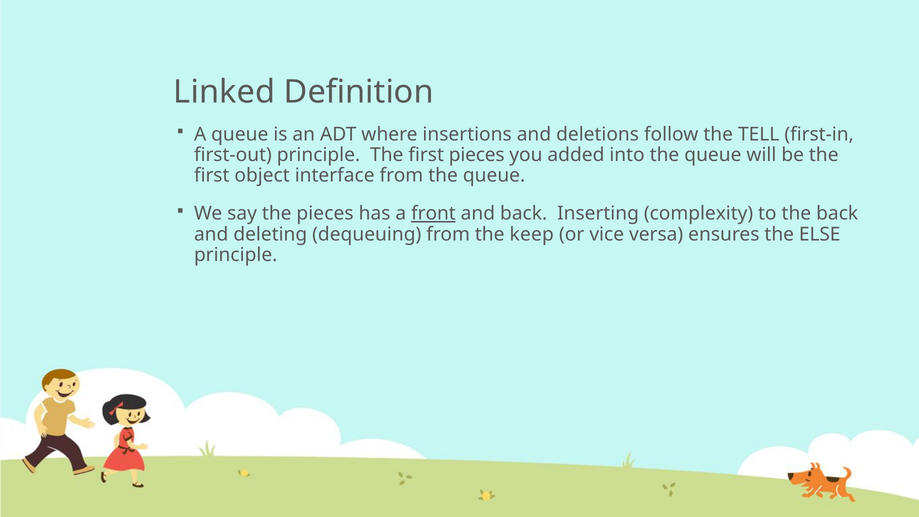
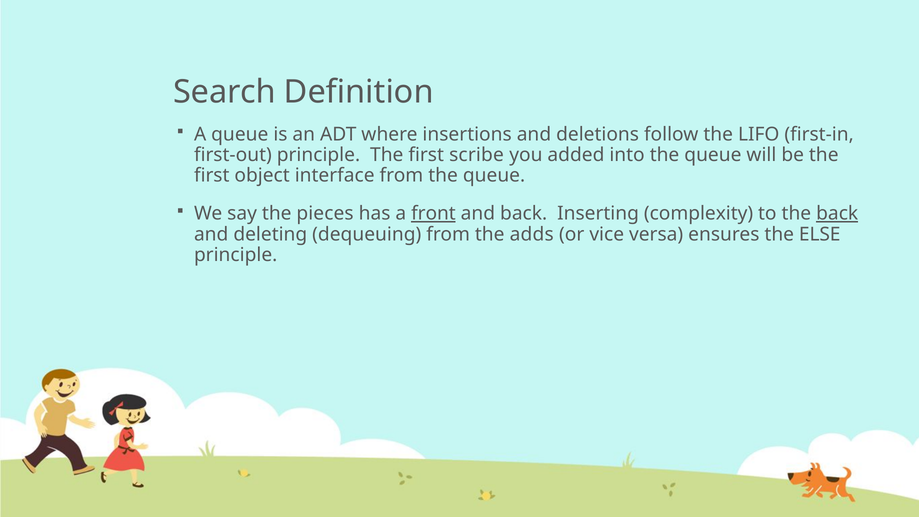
Linked: Linked -> Search (225, 92)
TELL: TELL -> LIFO (759, 134)
first pieces: pieces -> scribe (477, 155)
back underline: none -> present (837, 214)
keep: keep -> adds (532, 234)
